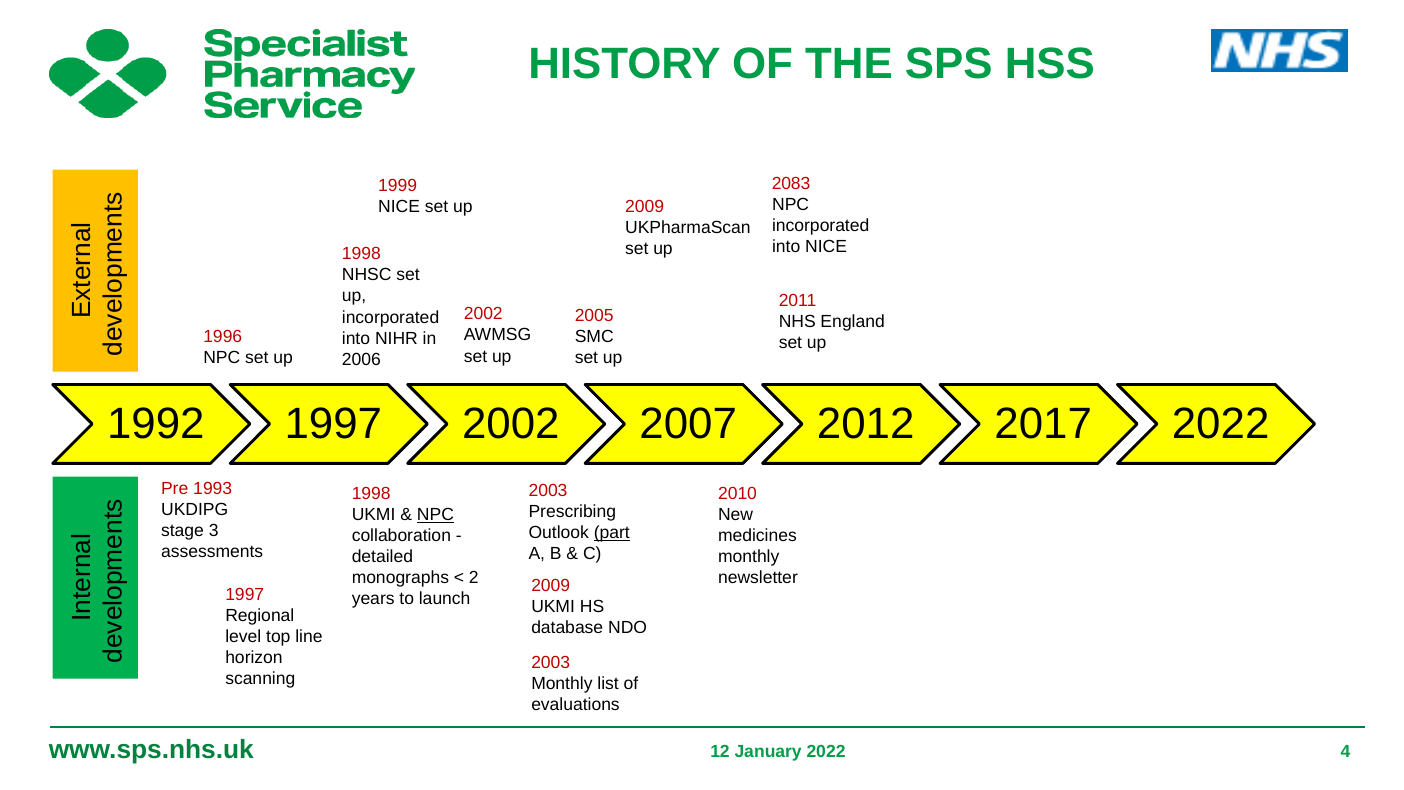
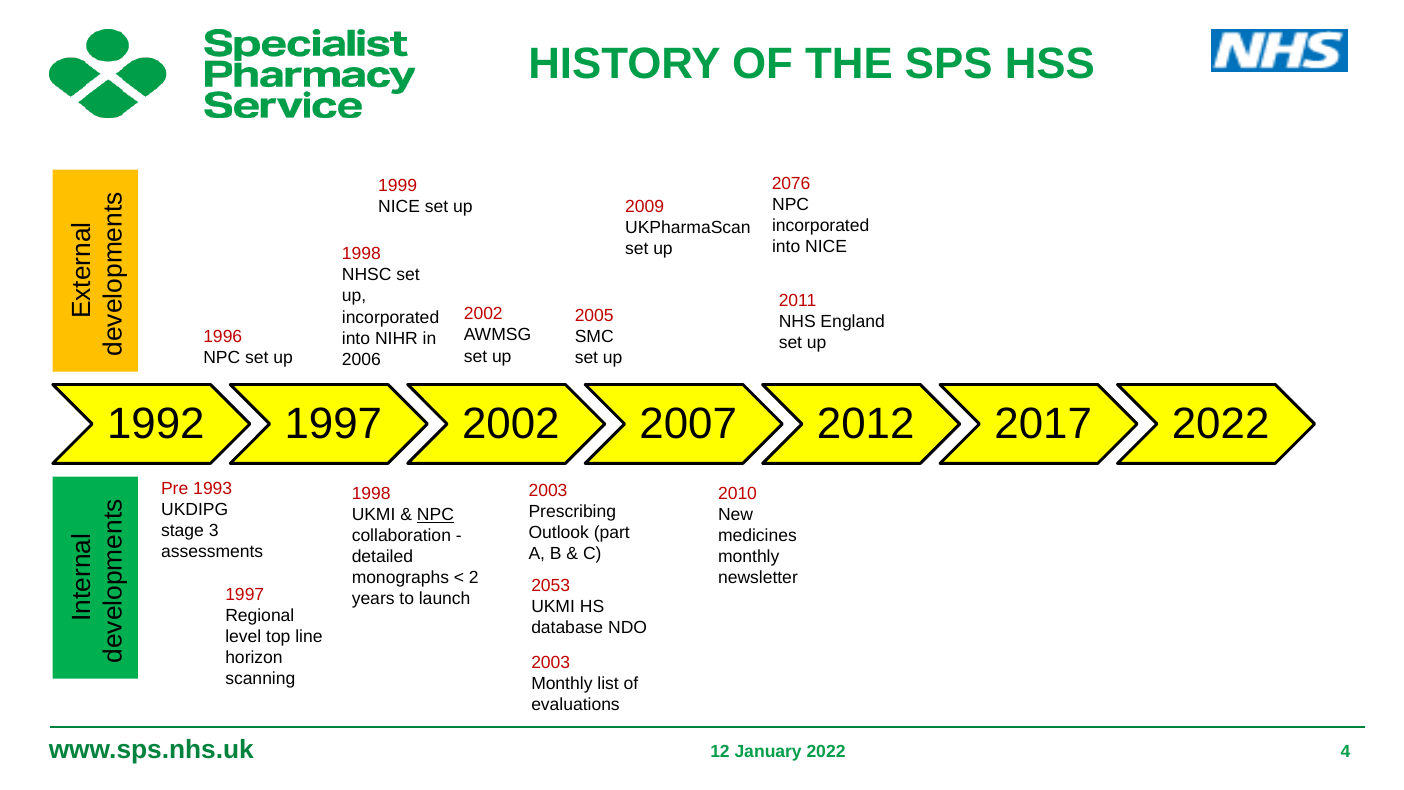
2083: 2083 -> 2076 (791, 184)
part underline: present -> none (612, 532)
2009: 2009 -> 2053 (551, 586)
